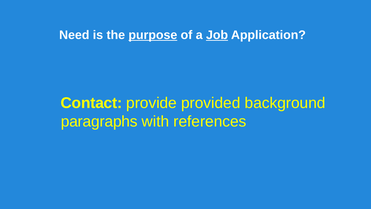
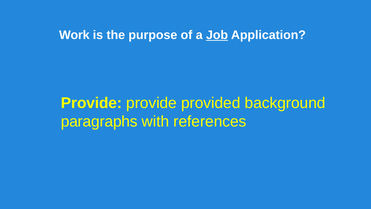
Need: Need -> Work (74, 35)
purpose underline: present -> none (153, 35)
Contact: Contact -> Provide (91, 103)
